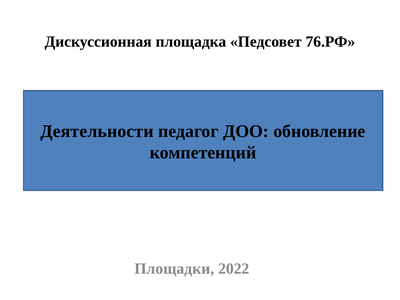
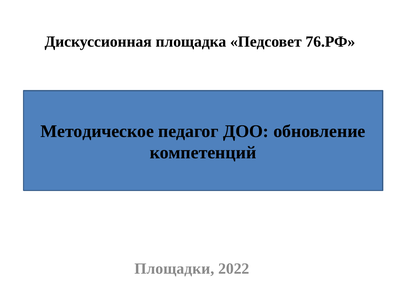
Деятельности: Деятельности -> Методическое (97, 131)
